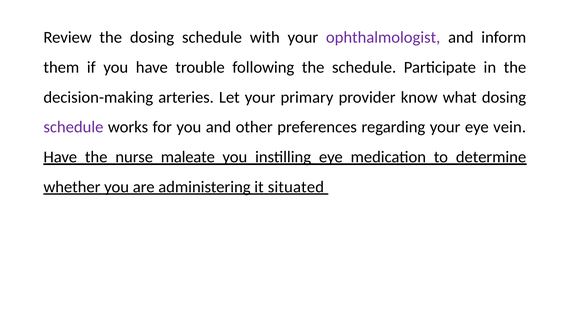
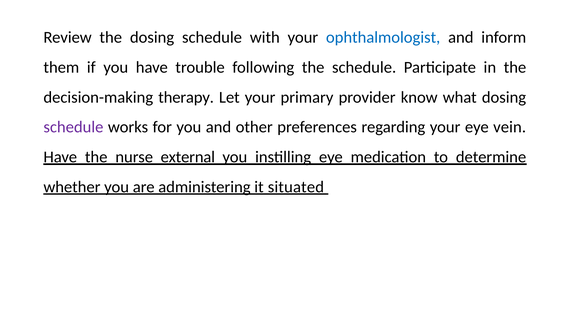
ophthalmologist colour: purple -> blue (383, 38)
arteries: arteries -> therapy (186, 97)
maleate: maleate -> external (188, 157)
